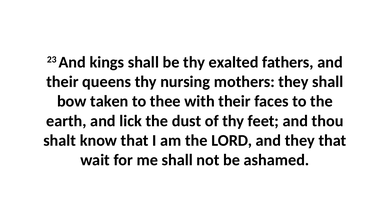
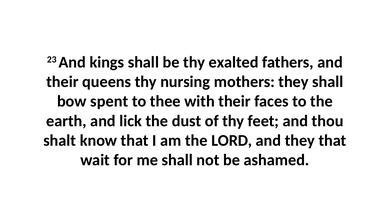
taken: taken -> spent (109, 101)
